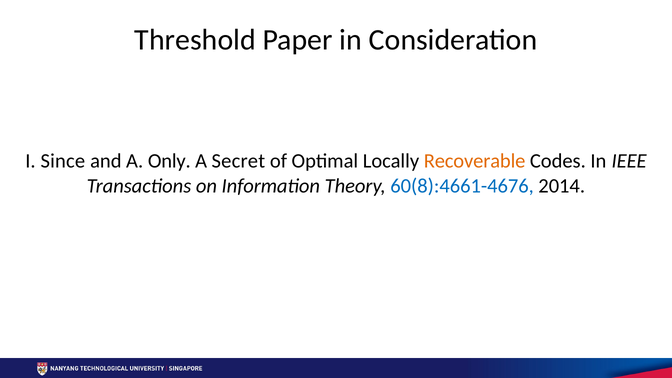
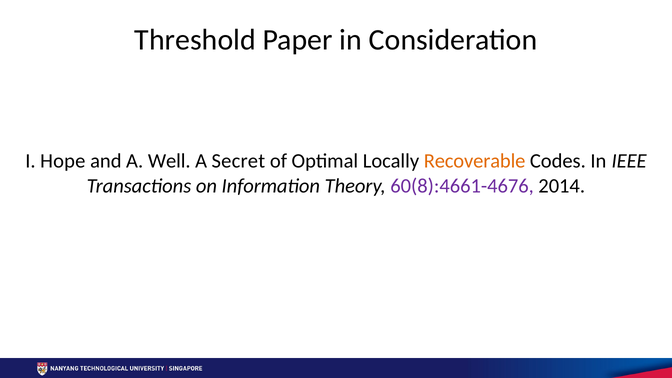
Since: Since -> Hope (63, 161)
Only: Only -> Well (169, 161)
60(8):4661-4676 colour: blue -> purple (462, 186)
